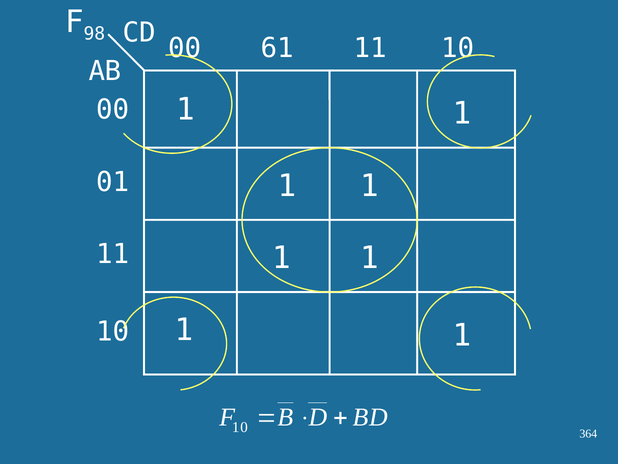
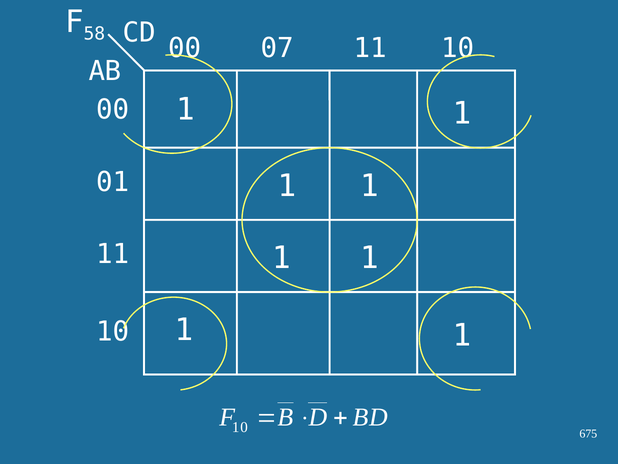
98: 98 -> 58 (94, 34)
61: 61 -> 07 (277, 48)
364: 364 -> 675 (588, 433)
